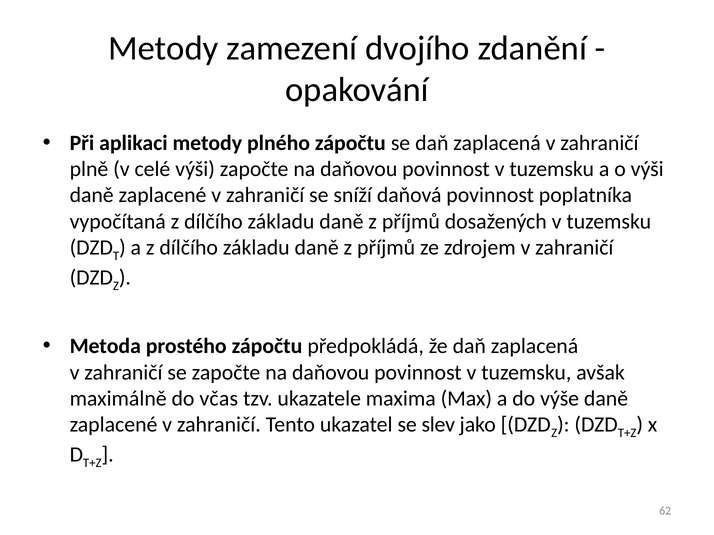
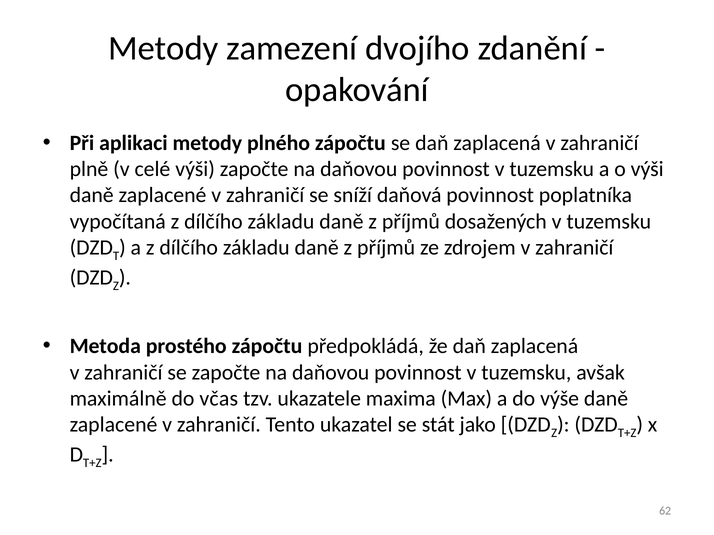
slev: slev -> stát (438, 425)
